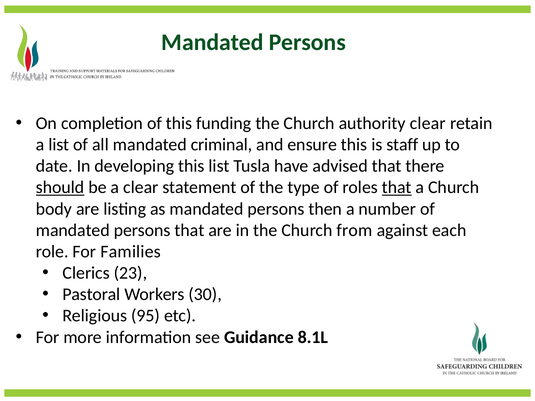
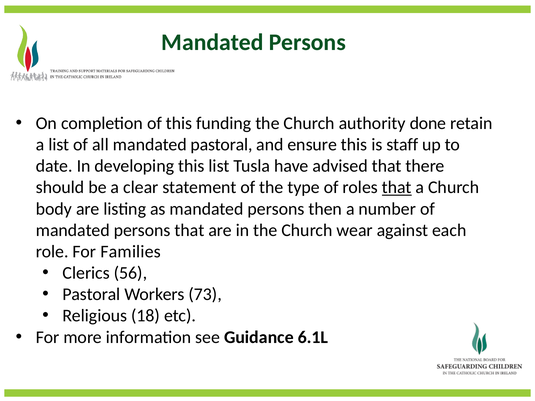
authority clear: clear -> done (428, 123)
mandated criminal: criminal -> pastoral (222, 145)
should underline: present -> none (60, 188)
from: from -> wear (355, 230)
23: 23 -> 56 (130, 273)
30: 30 -> 73 (205, 295)
95: 95 -> 18 (146, 316)
8.1L: 8.1L -> 6.1L (313, 337)
